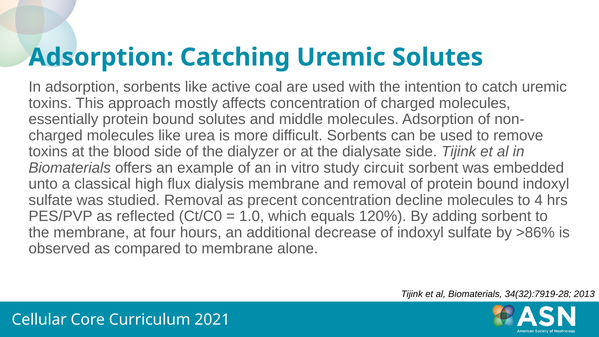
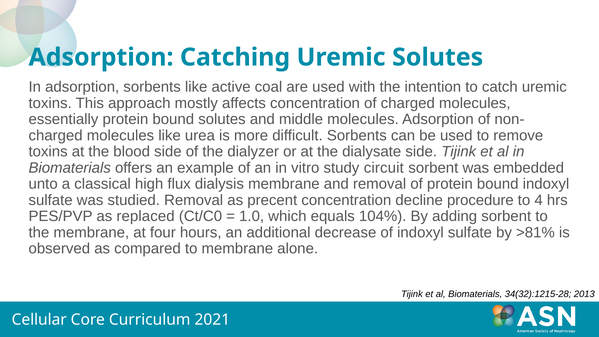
decline molecules: molecules -> procedure (480, 200)
reflected: reflected -> replaced (146, 216)
120%: 120% -> 104% (383, 216)
>86%: >86% -> >81% (535, 232)
34(32):7919-28: 34(32):7919-28 -> 34(32):1215-28 (538, 294)
